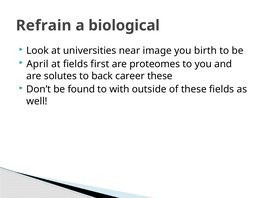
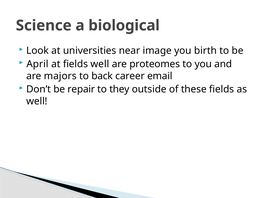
Refrain: Refrain -> Science (44, 25)
fields first: first -> well (100, 64)
solutes: solutes -> majors (60, 76)
career these: these -> email (160, 76)
found: found -> repair (81, 89)
with: with -> they (119, 89)
